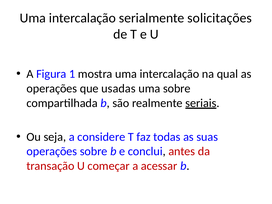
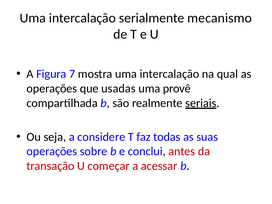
solicitações: solicitações -> mecanismo (220, 18)
1: 1 -> 7 (72, 74)
uma sobre: sobre -> provê (177, 89)
